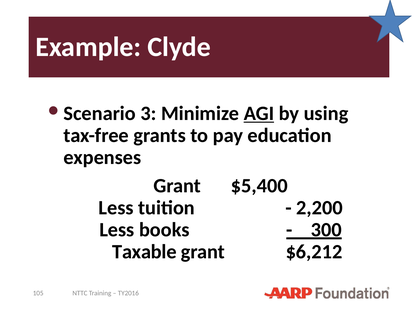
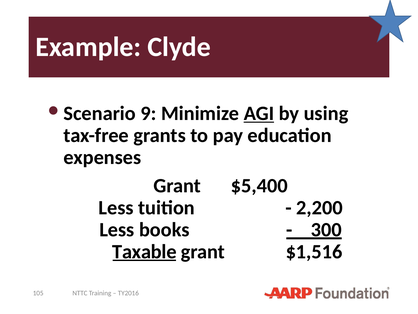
3: 3 -> 9 (148, 113)
Taxable underline: none -> present (144, 251)
$6,212: $6,212 -> $1,516 (314, 251)
